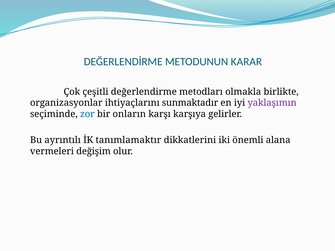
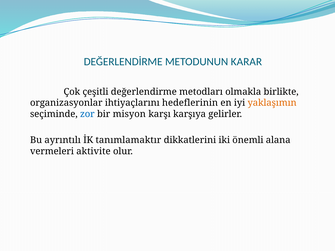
sunmaktadır: sunmaktadır -> hedeflerinin (190, 103)
yaklaşımın colour: purple -> orange (272, 103)
onların: onların -> misyon (129, 114)
değişim: değişim -> aktivite (93, 151)
